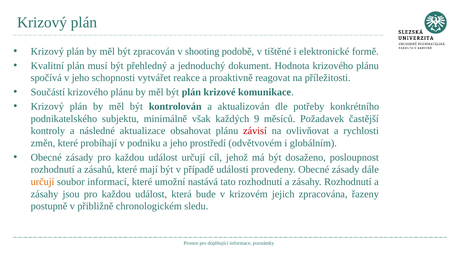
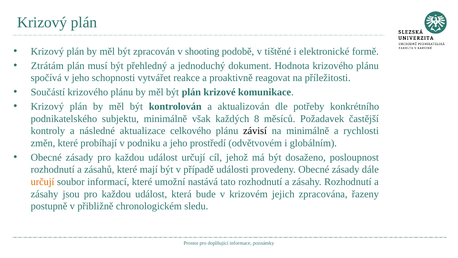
Kvalitní: Kvalitní -> Ztrátám (47, 66)
9: 9 -> 8 (257, 119)
obsahovat: obsahovat -> celkového (191, 131)
závisí colour: red -> black (255, 131)
na ovlivňovat: ovlivňovat -> minimálně (308, 131)
